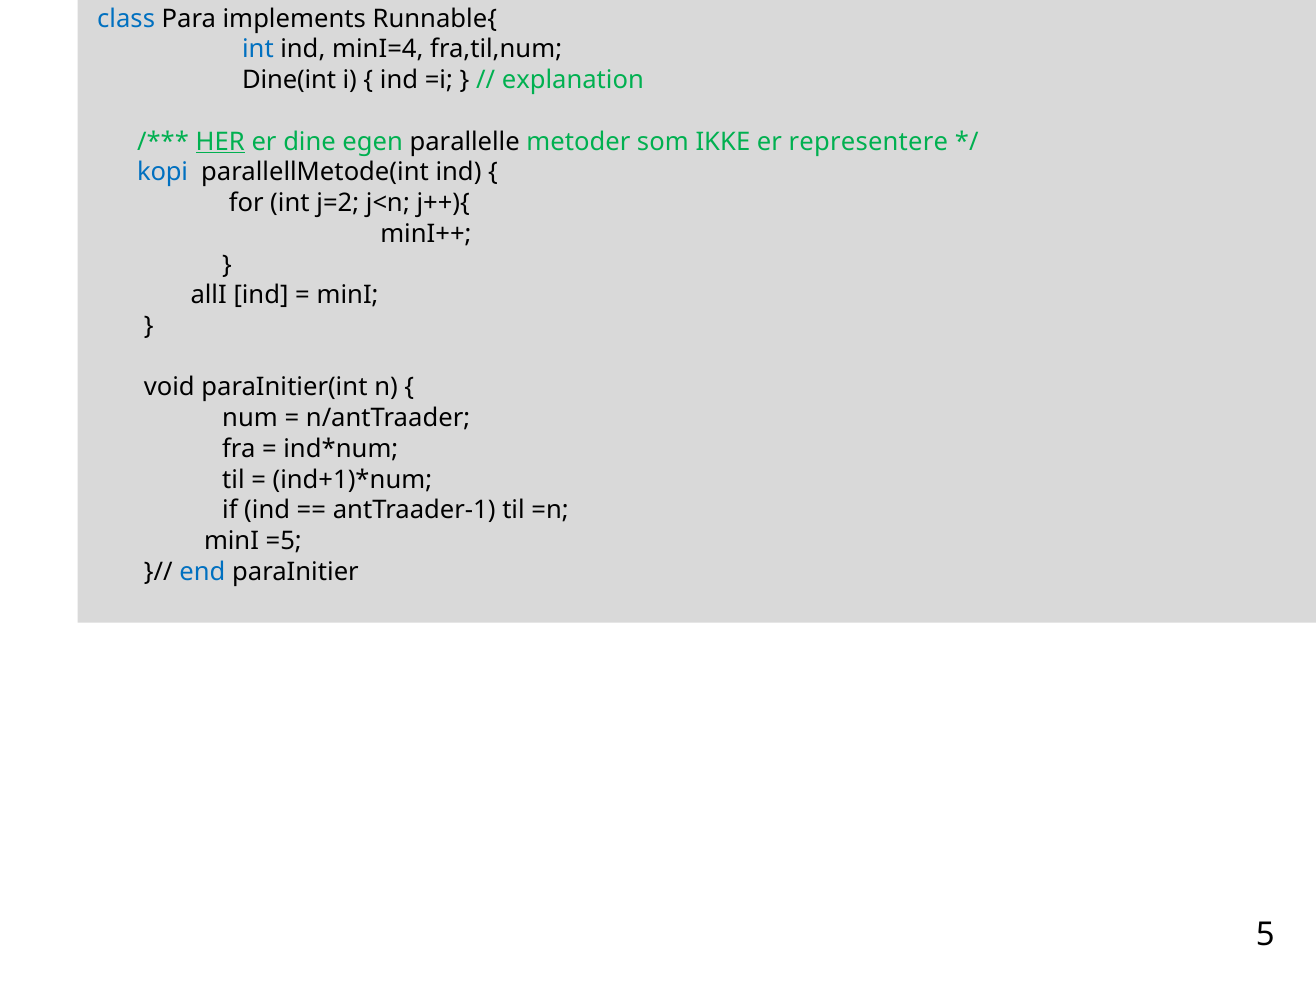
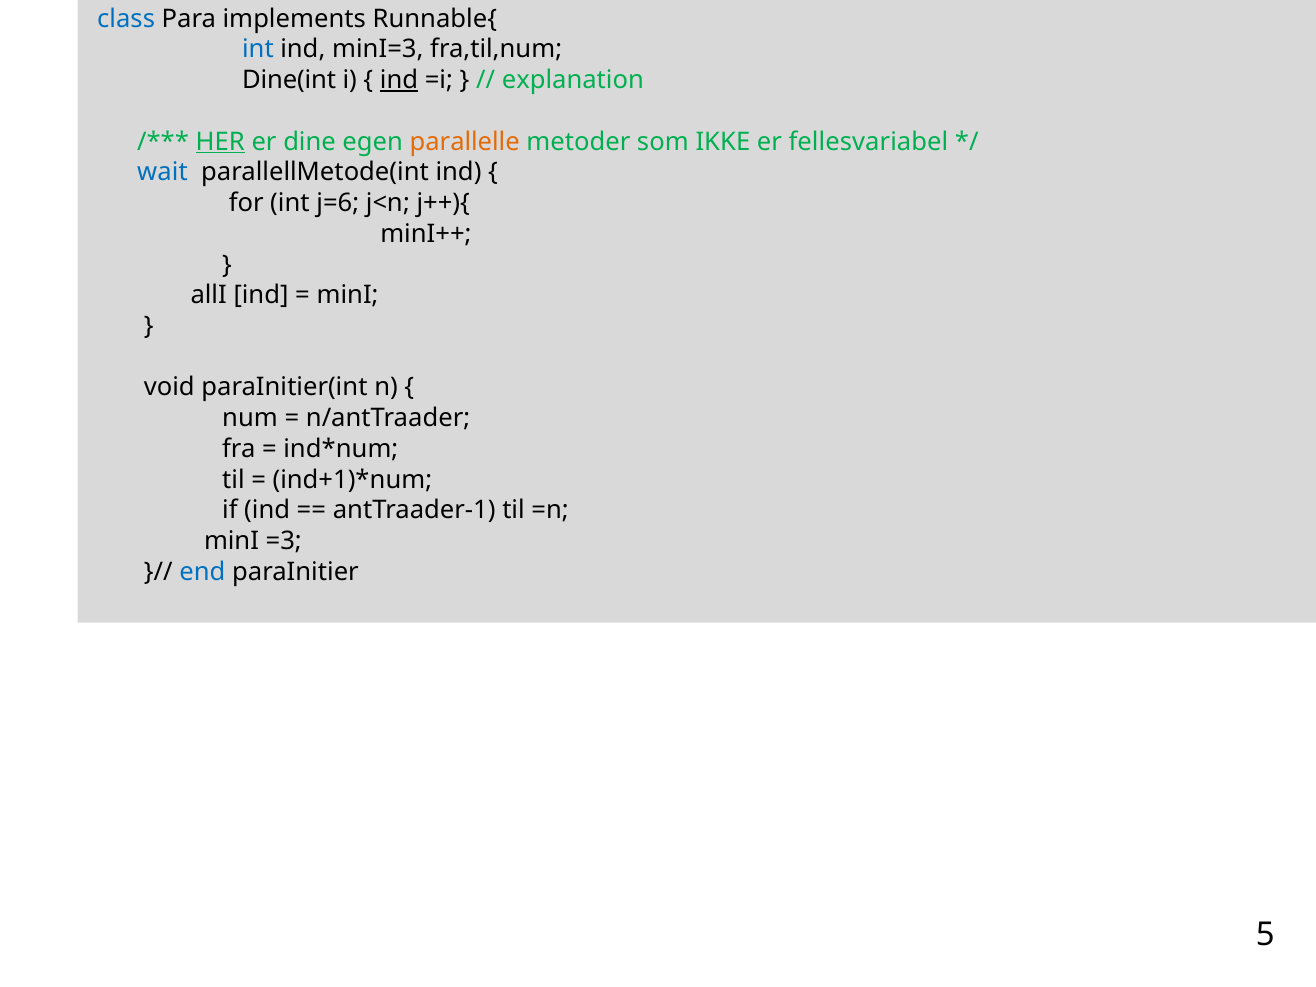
minI=4: minI=4 -> minI=3 (378, 50)
ind underline: none -> present (399, 80)
parallelle colour: black -> orange (465, 142)
representere: representere -> fellesvariabel (868, 142)
kopi: kopi -> wait (162, 172)
j=2: j=2 -> j=6 (338, 203)
=5: =5 -> =3 (284, 541)
